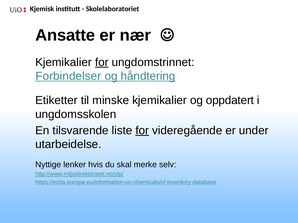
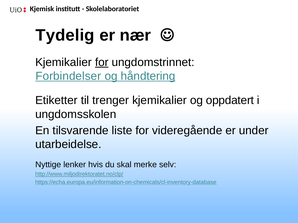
Ansatte: Ansatte -> Tydelig (65, 35)
minske: minske -> trenger (111, 101)
for underline: present -> none (142, 131)
